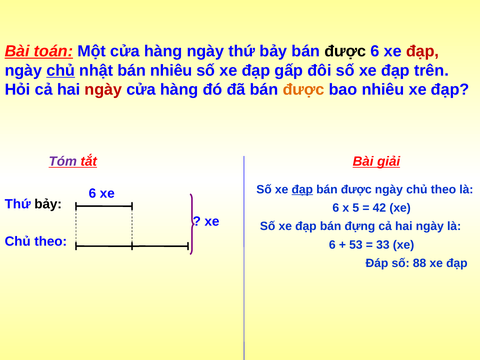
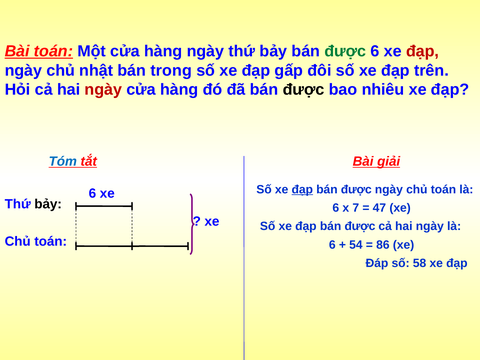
được colour: black -> green (345, 51)
chủ underline: present -> none (61, 70)
bán nhiêu: nhiêu -> trong (171, 70)
được colour: orange -> black (304, 90)
Tóm colour: purple -> blue (63, 161)
ngày chủ theo: theo -> toán (443, 190)
5: 5 -> 7 (356, 208)
42: 42 -> 47 (379, 208)
đựng: đựng -> được (360, 226)
theo: theo -> toán (51, 241)
53: 53 -> 54 (356, 245)
33: 33 -> 86 (383, 245)
88: 88 -> 58 (420, 263)
